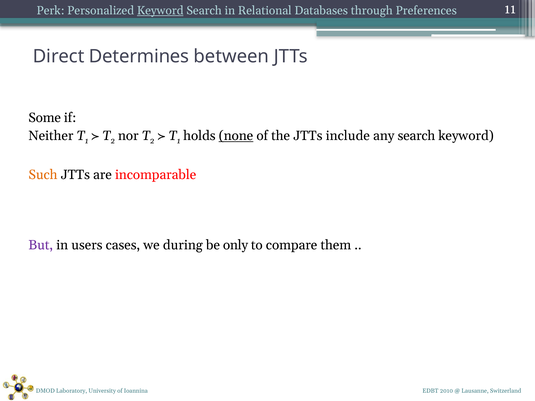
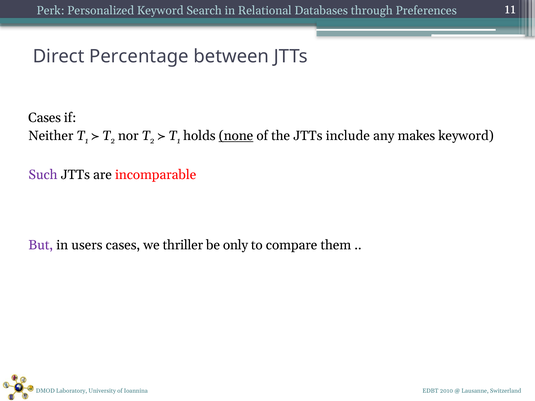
Keyword underline: present -> none (160, 11)
Determines: Determines -> Percentage (139, 56)
Some: Some -> Cases (45, 118)
any search: search -> makes (416, 136)
Such colour: orange -> purple (43, 175)
during: during -> thriller (183, 245)
